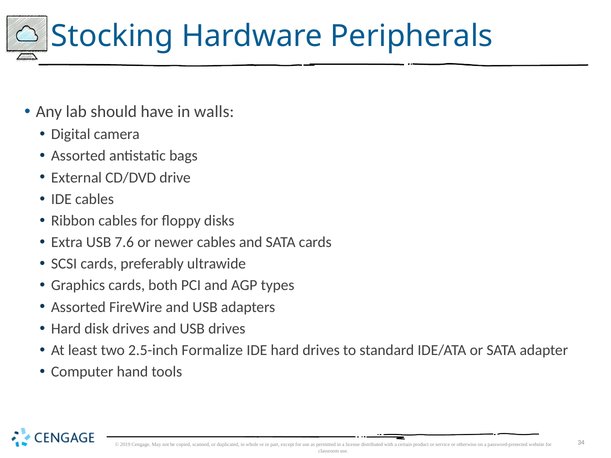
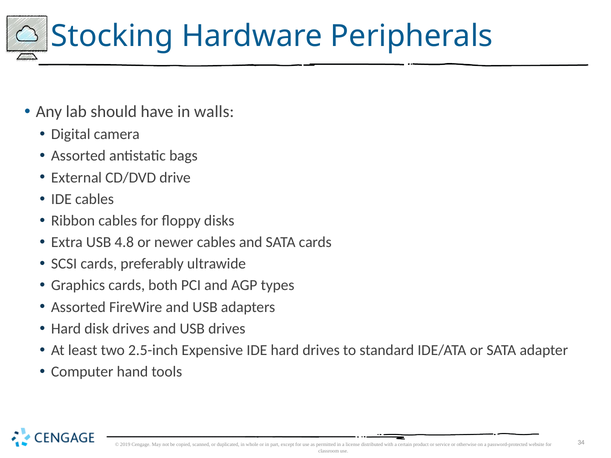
7.6: 7.6 -> 4.8 (124, 242)
Formalize: Formalize -> Expensive (212, 350)
